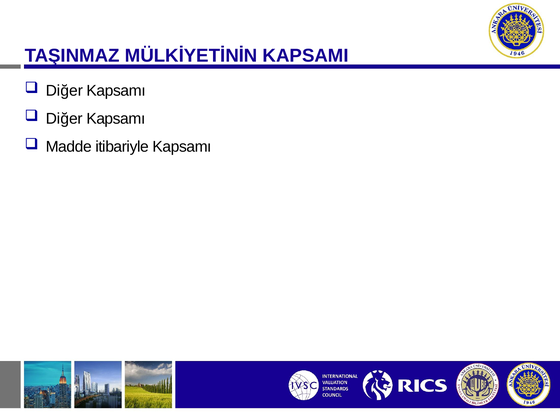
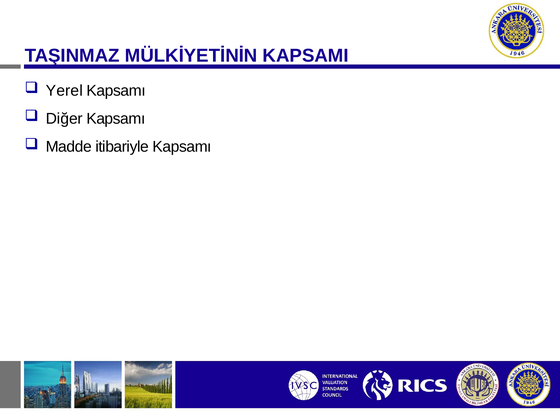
Diğer: Diğer -> Yerel (64, 91)
